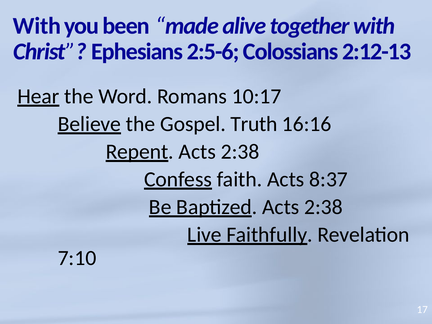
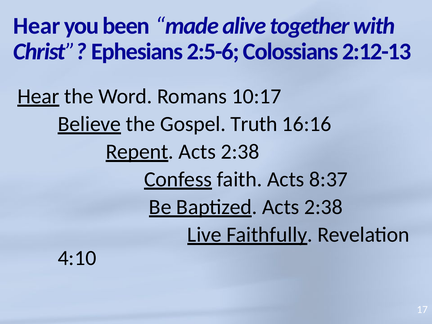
With: With -> Hear (37, 26)
7:10: 7:10 -> 4:10 (77, 258)
